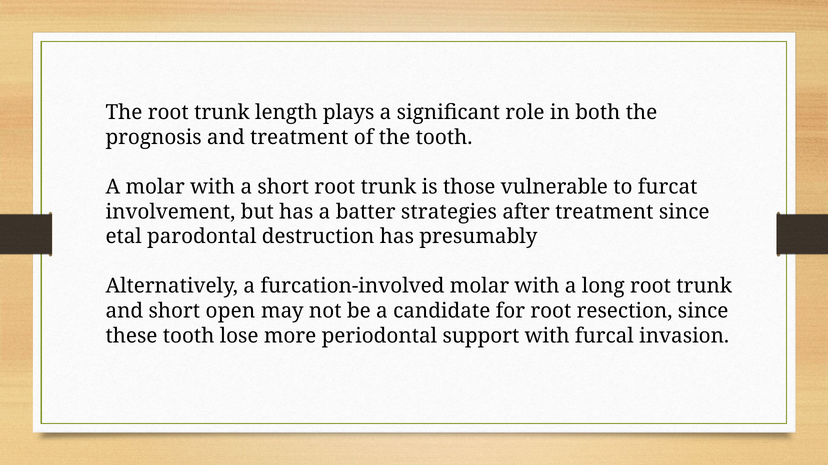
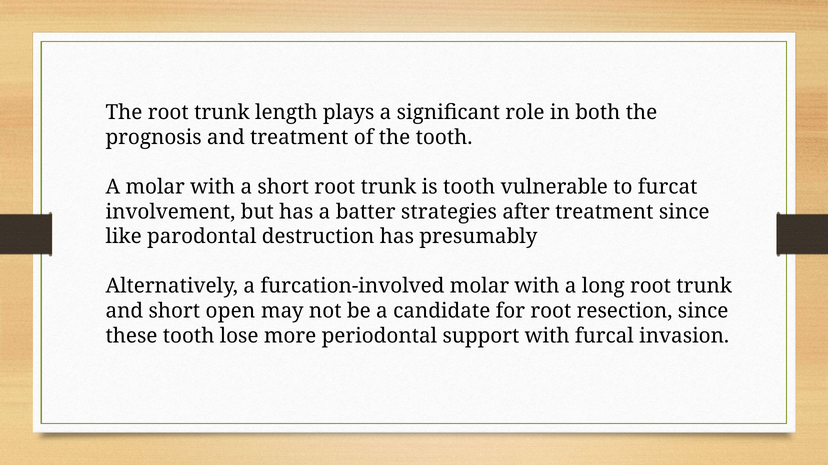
is those: those -> tooth (469, 187)
etal: etal -> like (124, 237)
